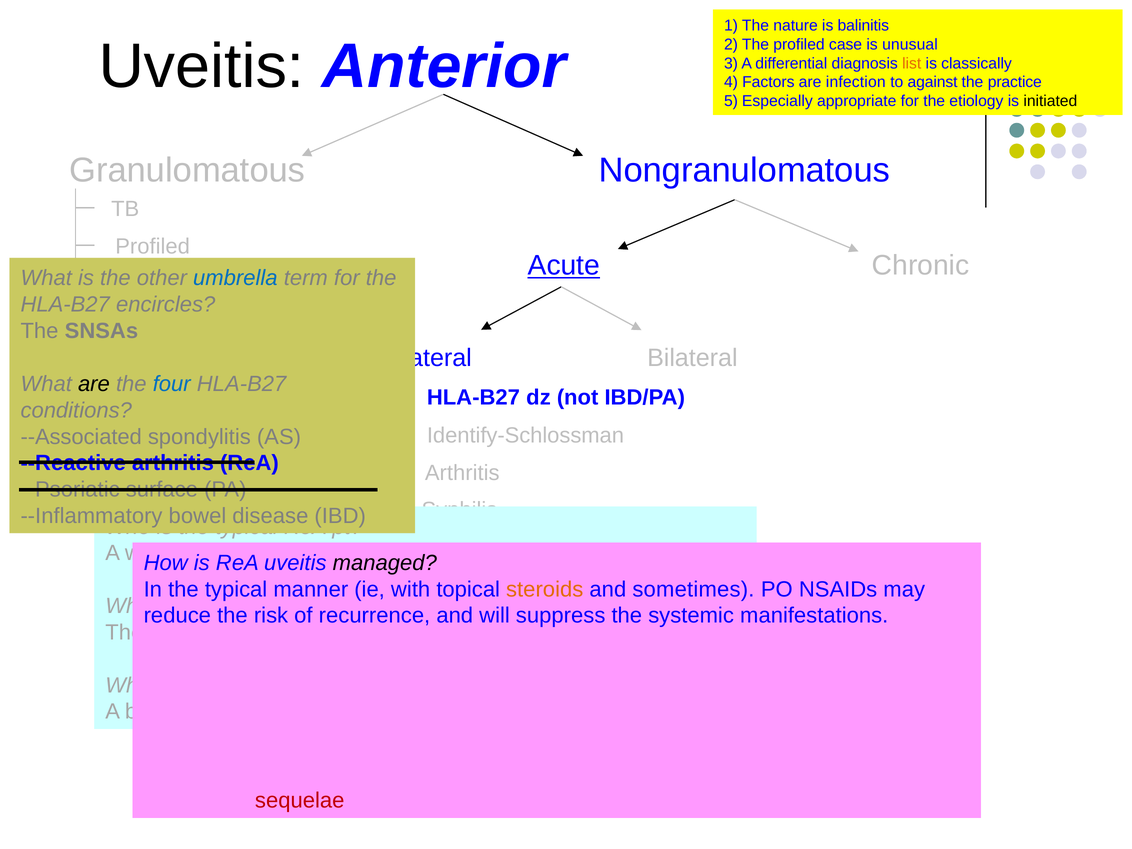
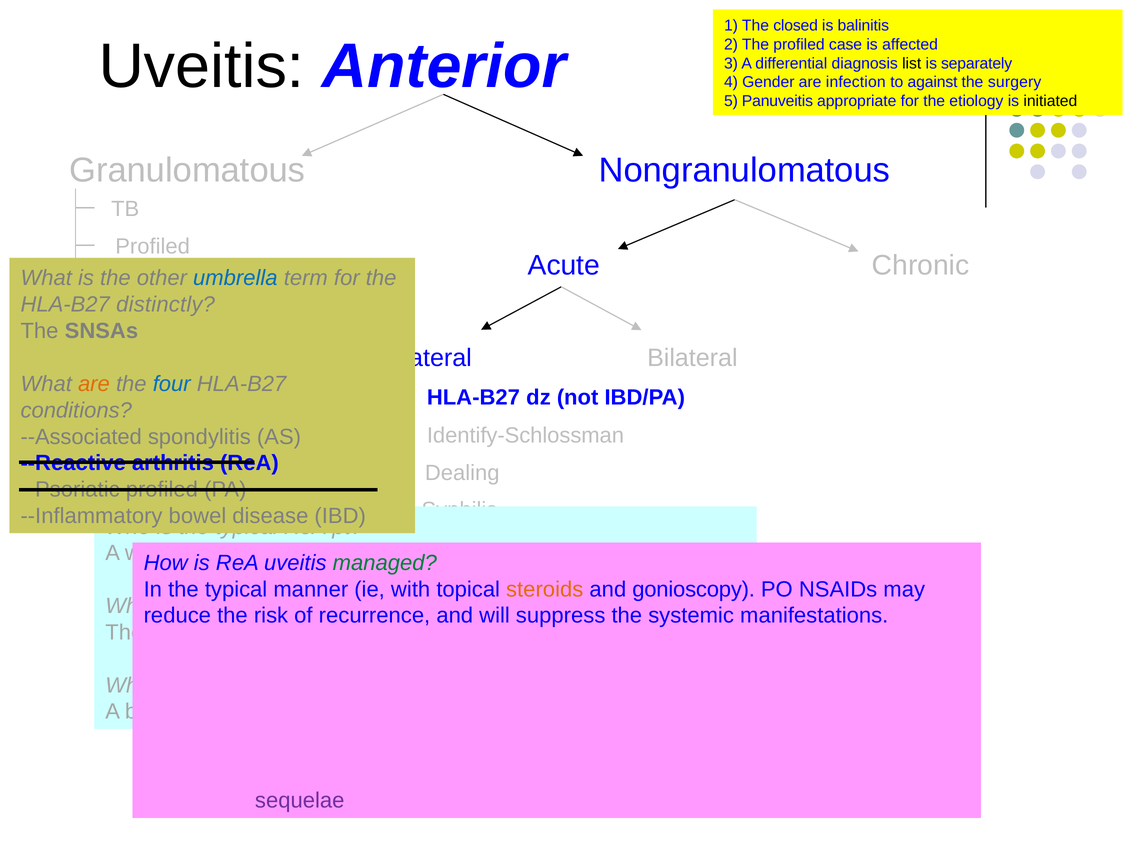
nature: nature -> closed (796, 26)
unusual: unusual -> affected (910, 44)
list colour: orange -> black (912, 63)
classically: classically -> separately (977, 63)
Factors: Factors -> Gender (768, 82)
practice: practice -> surgery (1015, 82)
Especially: Especially -> Panuveitis (777, 101)
Acute underline: present -> none (564, 266)
encircles: encircles -> distinctly (166, 305)
are colour: black -> orange (94, 384)
Arthritis: Arthritis -> Dealing (462, 473)
--Psoriatic surface: surface -> profiled (162, 490)
managed colour: black -> green (385, 563)
sometimes: sometimes -> gonioscopy (694, 589)
sequelae colour: red -> purple (300, 801)
